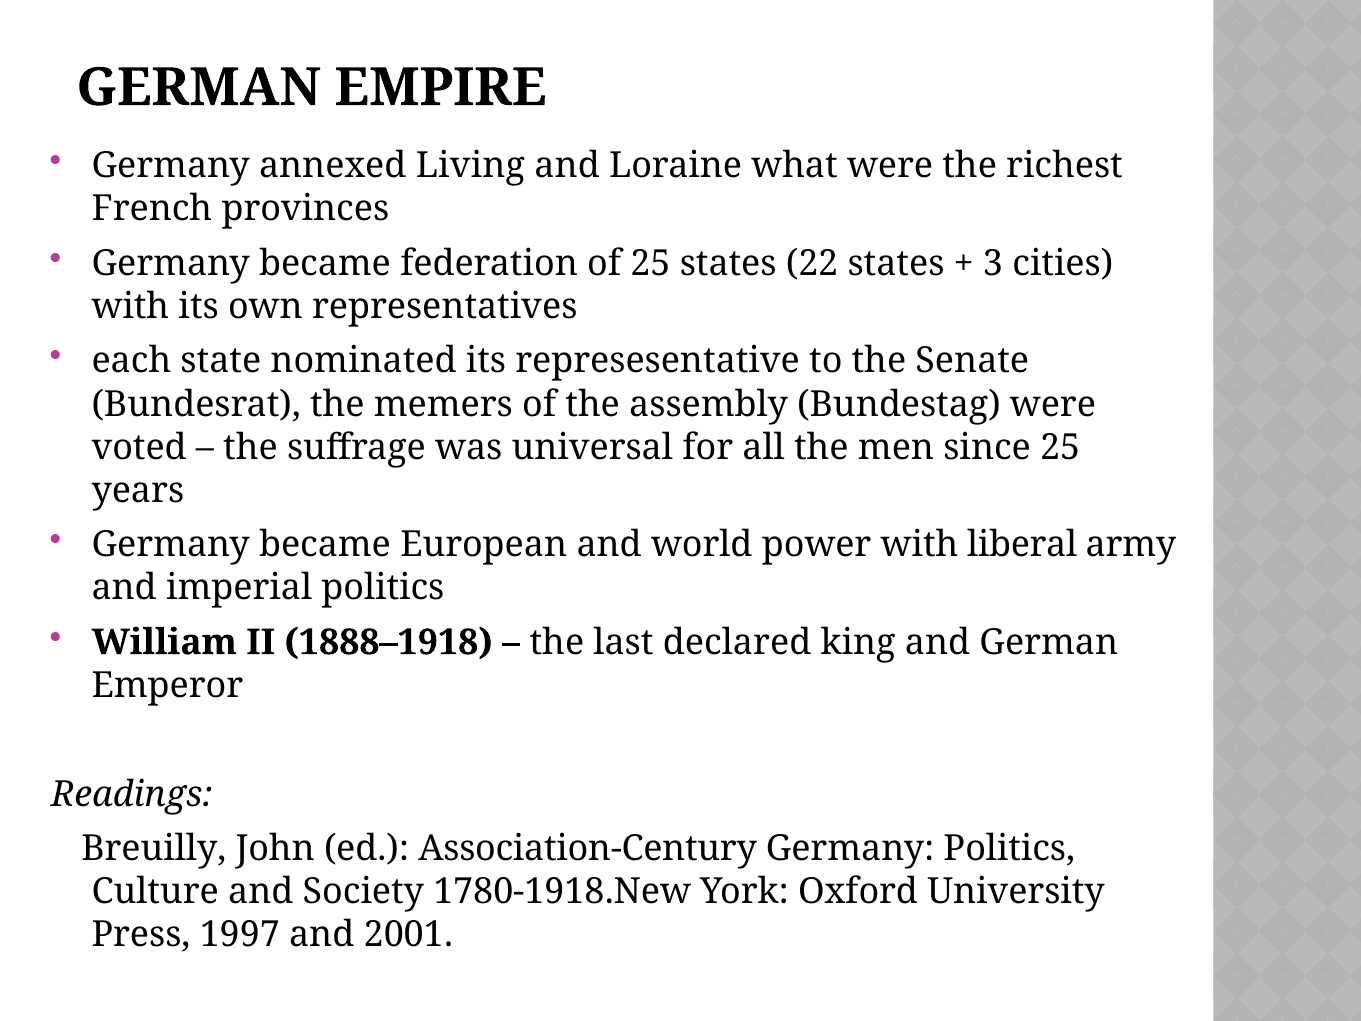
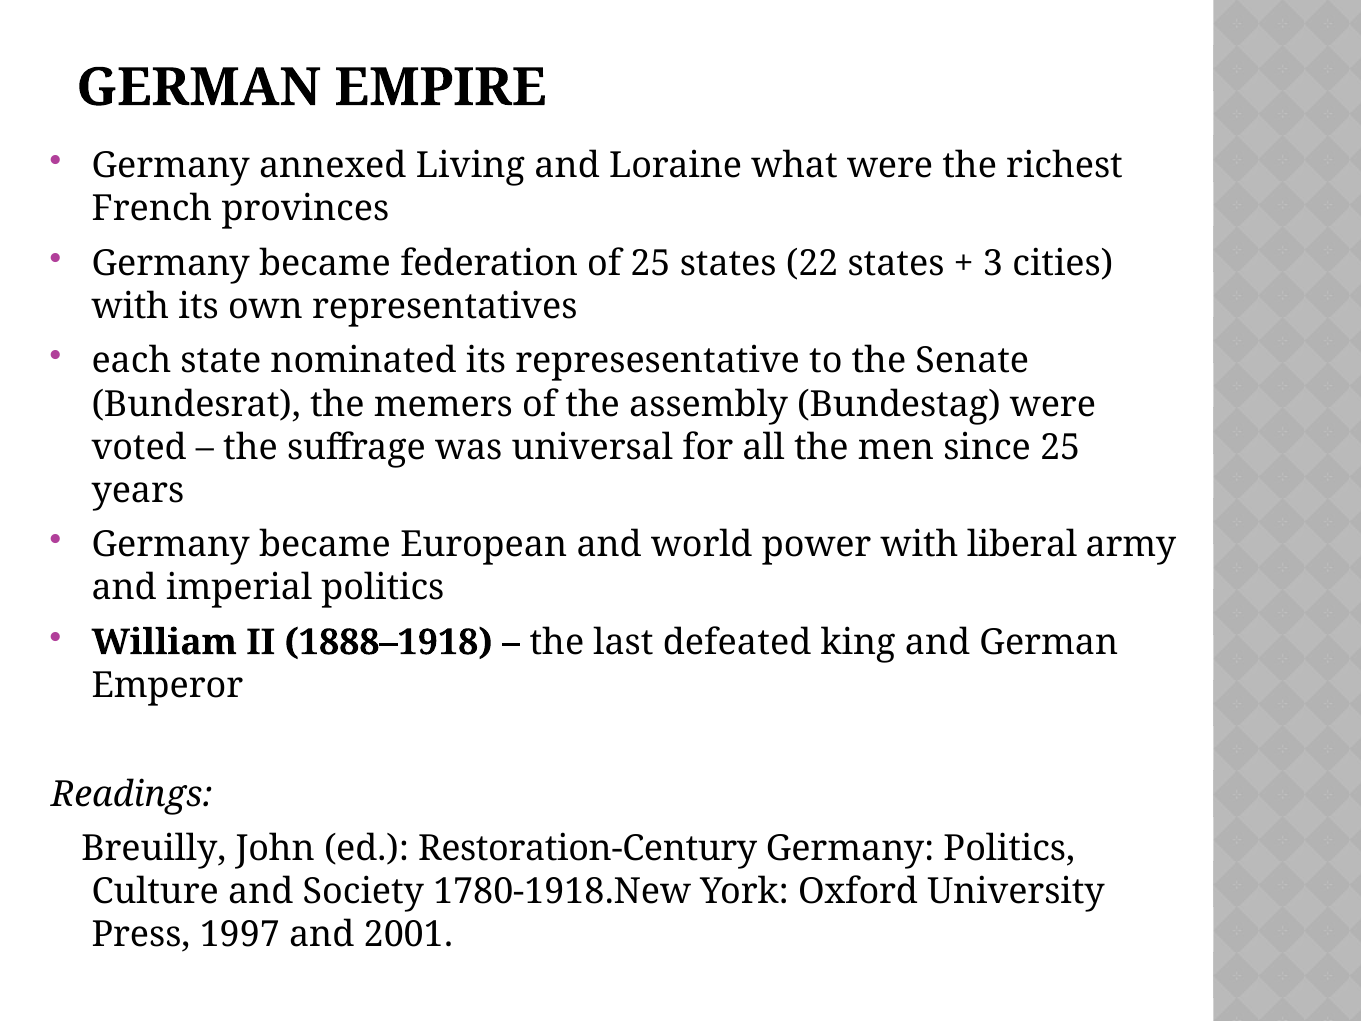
declared: declared -> defeated (737, 642)
Association-Century: Association-Century -> Restoration-Century (588, 849)
